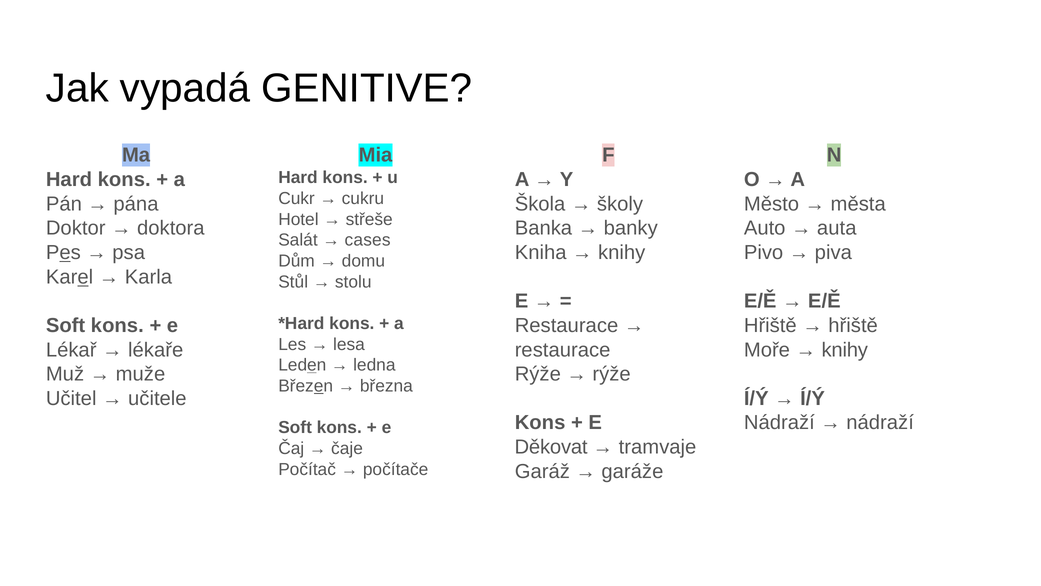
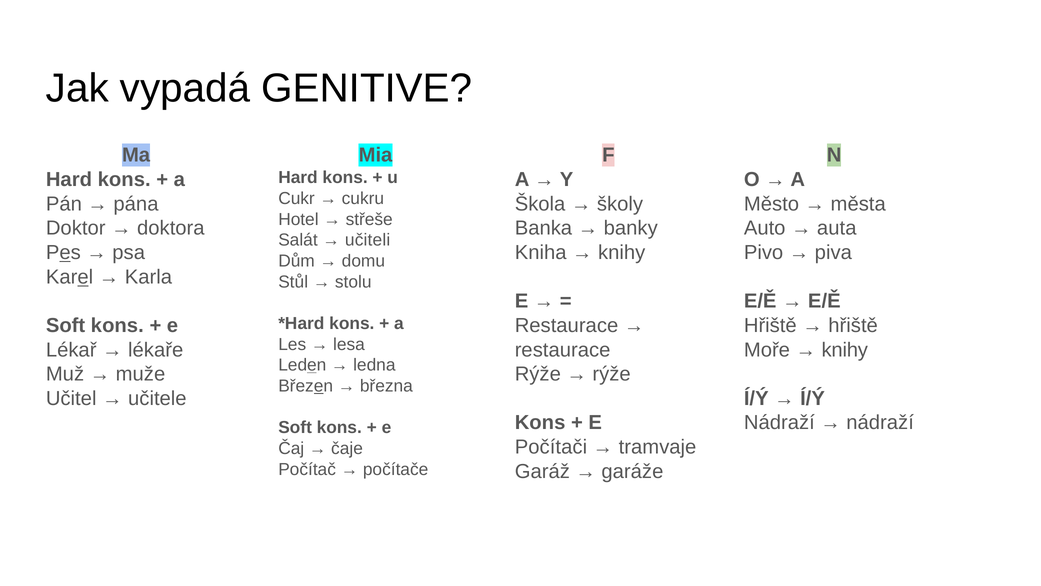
cases: cases -> učiteli (368, 240)
Děkovat: Děkovat -> Počítači (551, 447)
